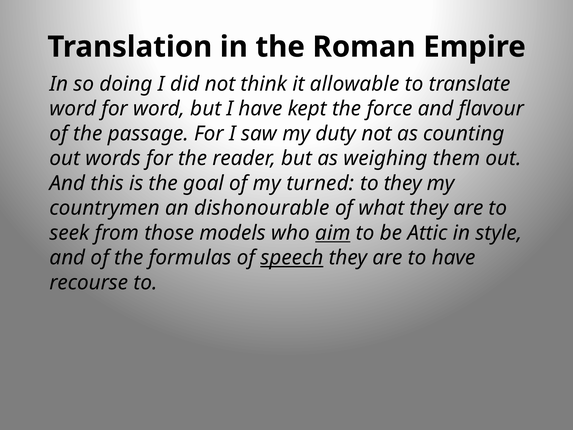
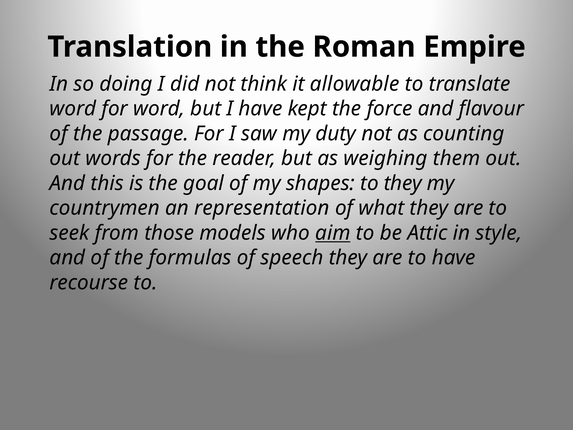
turned: turned -> shapes (320, 183)
dishonourable: dishonourable -> representation (262, 208)
speech underline: present -> none (292, 258)
